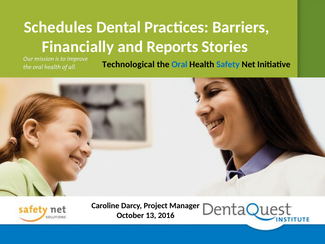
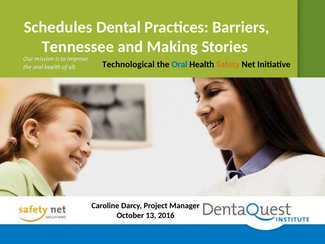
Financially: Financially -> Tennessee (78, 47)
Reports: Reports -> Making (172, 47)
Safety colour: blue -> orange (228, 64)
